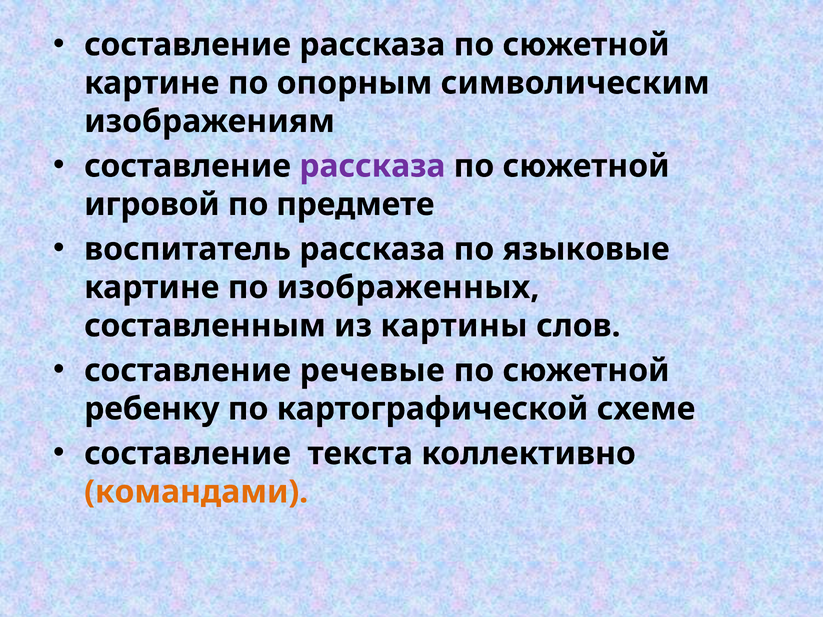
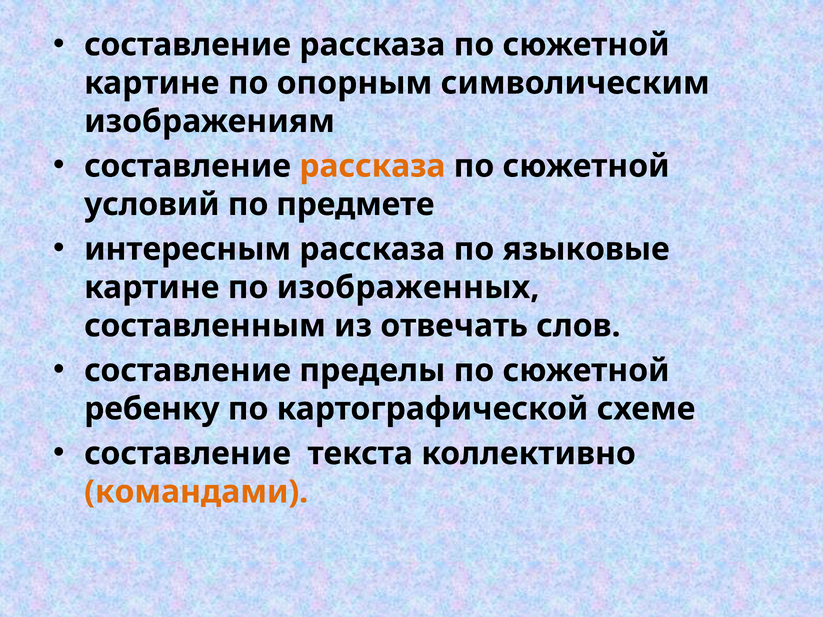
рассказа colour: purple -> orange (372, 166)
игровой: игровой -> условий (152, 205)
воспитатель: воспитатель -> интересным (188, 249)
картины: картины -> отвечать (454, 326)
речевые: речевые -> пределы (372, 371)
